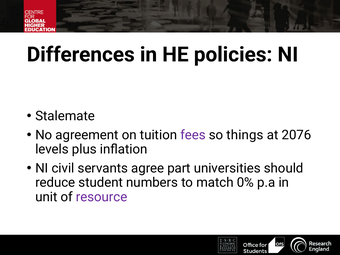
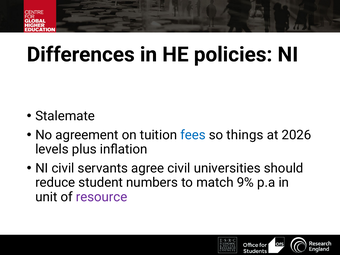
fees colour: purple -> blue (193, 135)
2076: 2076 -> 2026 (296, 135)
agree part: part -> civil (179, 168)
0%: 0% -> 9% (245, 183)
